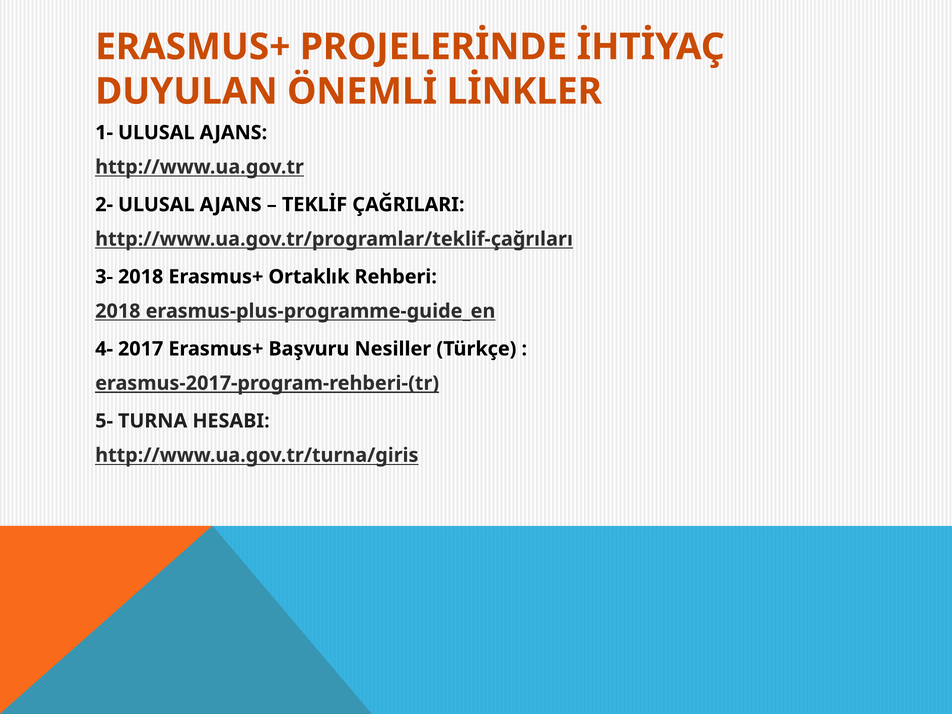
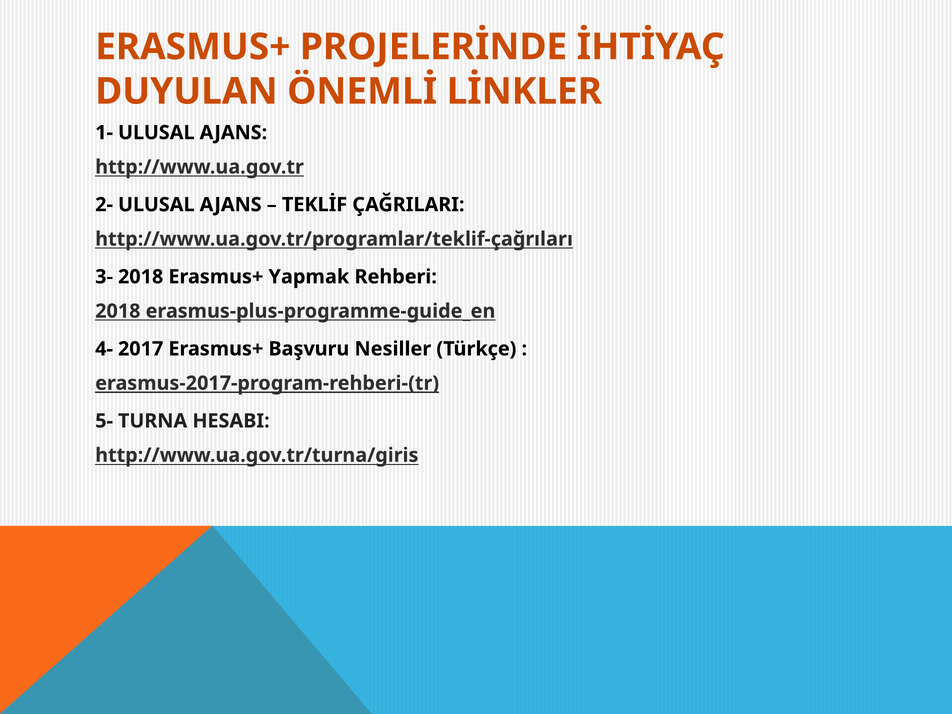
Ortaklık: Ortaklık -> Yapmak (309, 277)
